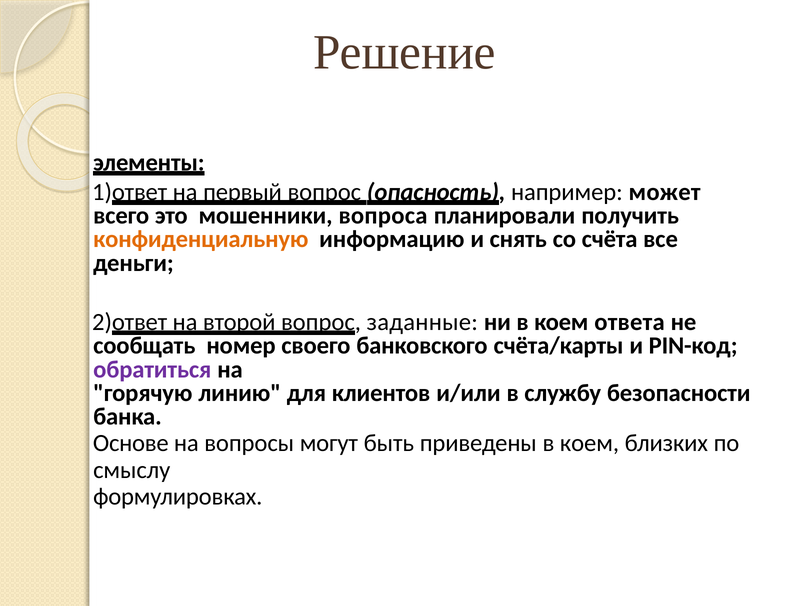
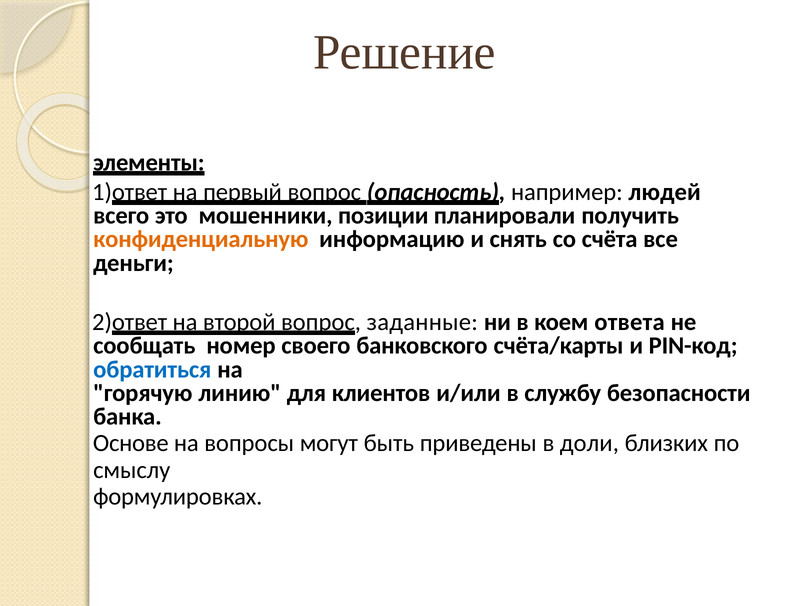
может: может -> людей (665, 192)
вопроса: вопроса -> позиции (383, 215)
обратиться colour: purple -> blue (152, 369)
приведены в коем: коем -> доли (589, 443)
